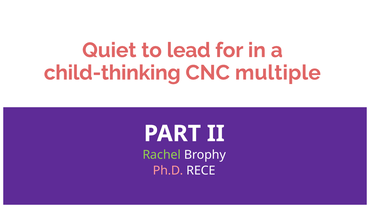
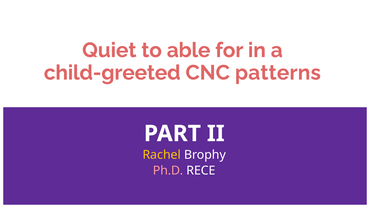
lead: lead -> able (189, 50)
child-thinking: child-thinking -> child-greeted (112, 73)
multiple: multiple -> patterns (278, 73)
Rachel colour: light green -> yellow (162, 155)
